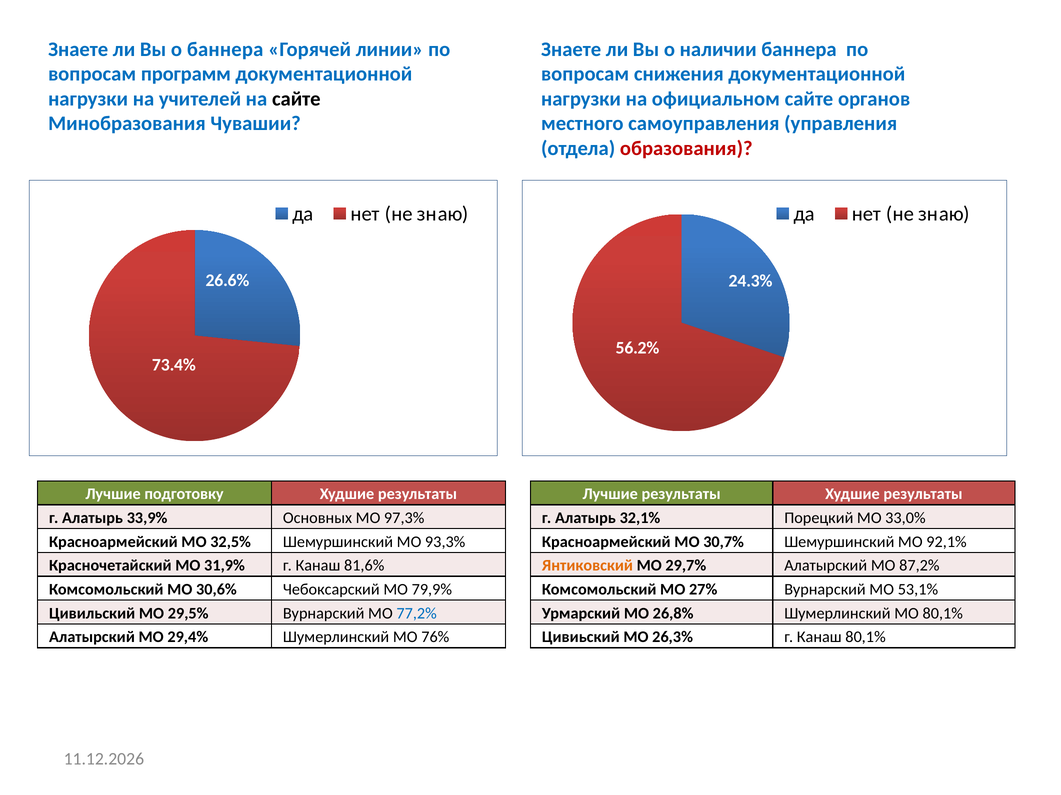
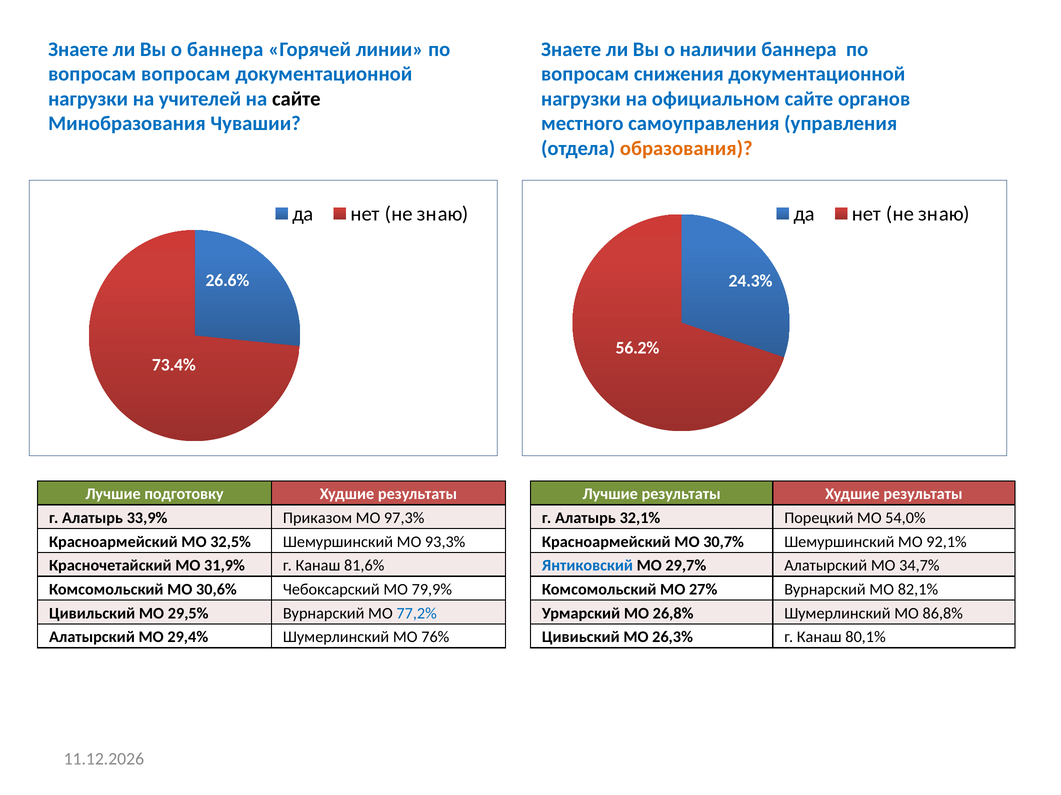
вопросам программ: программ -> вопросам (186, 74)
образования colour: red -> orange (686, 148)
Основных: Основных -> Приказом (318, 518)
33,0%: 33,0% -> 54,0% (905, 518)
Янтиковский colour: orange -> blue (587, 566)
87,2%: 87,2% -> 34,7% (919, 566)
53,1%: 53,1% -> 82,1% (918, 590)
МО 80,1%: 80,1% -> 86,8% (943, 614)
